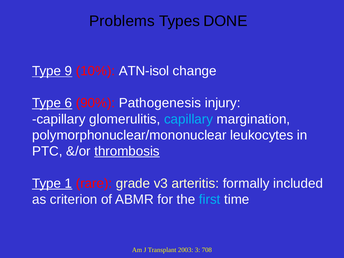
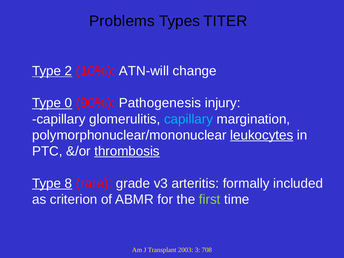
DONE: DONE -> TITER (225, 21)
9: 9 -> 2 (68, 71)
ATN-isol: ATN-isol -> ATN-will (144, 71)
6: 6 -> 0 (68, 103)
leukocytes underline: none -> present (262, 135)
1: 1 -> 8 (68, 183)
first colour: light blue -> light green (210, 199)
